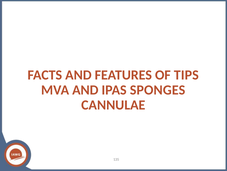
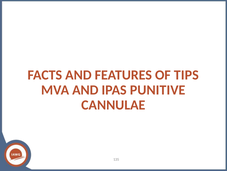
SPONGES: SPONGES -> PUNITIVE (158, 90)
